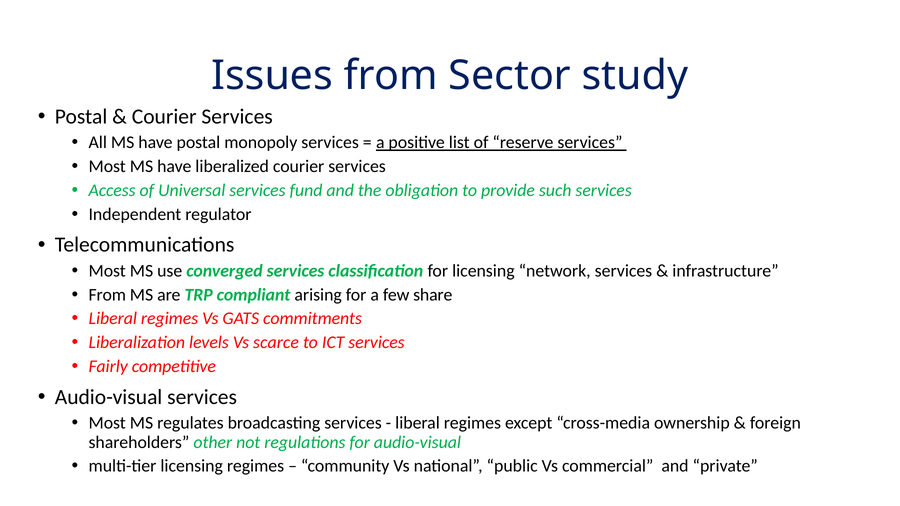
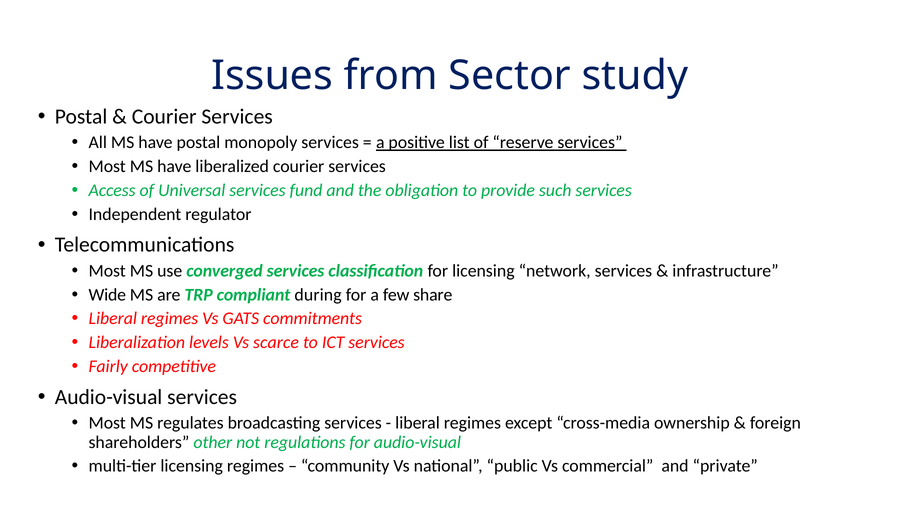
From: From -> Wide (107, 295)
arising: arising -> during (318, 295)
